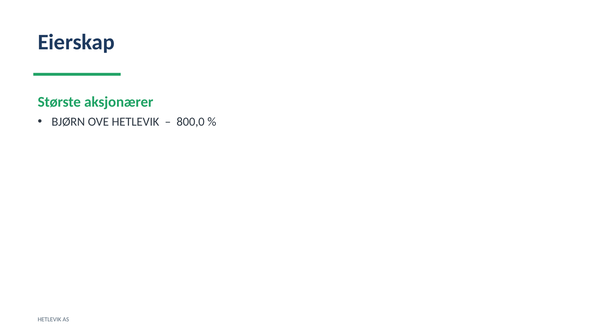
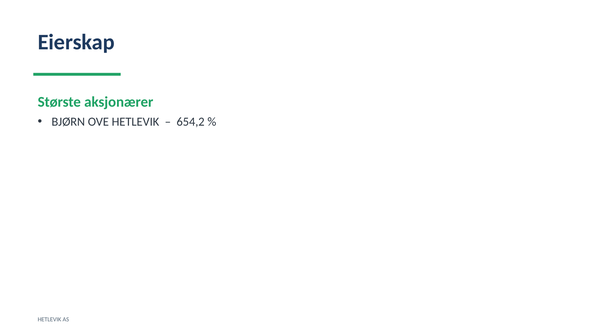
800,0: 800,0 -> 654,2 (191, 122)
